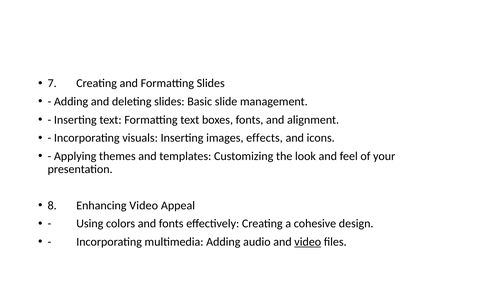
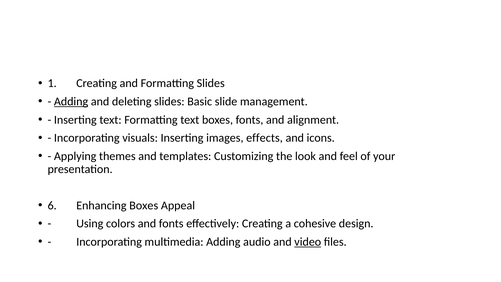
7: 7 -> 1 (52, 83)
Adding underline: none -> present (71, 101)
8: 8 -> 6 (52, 205)
Enhancing Video: Video -> Boxes (144, 205)
